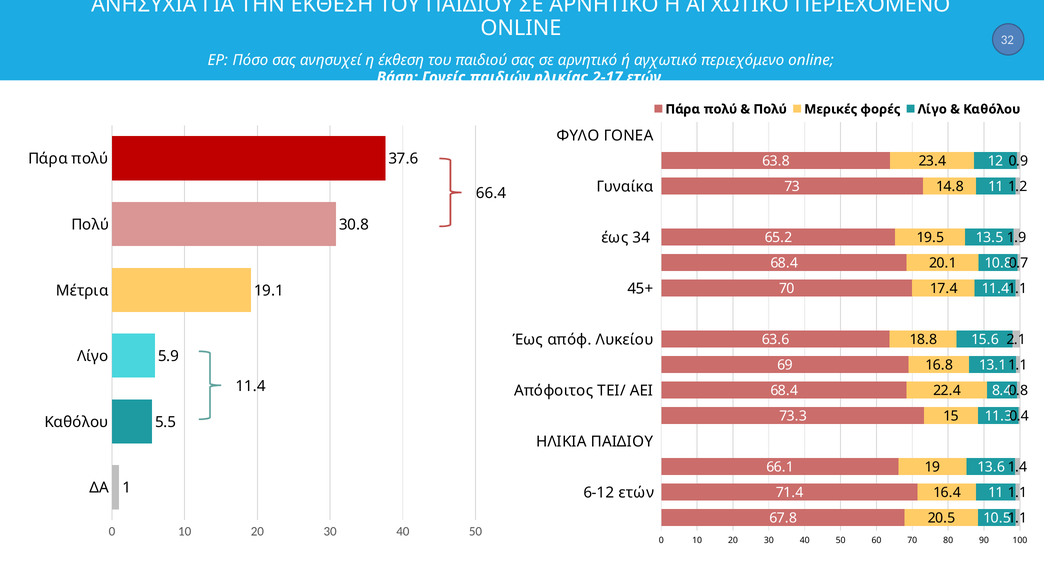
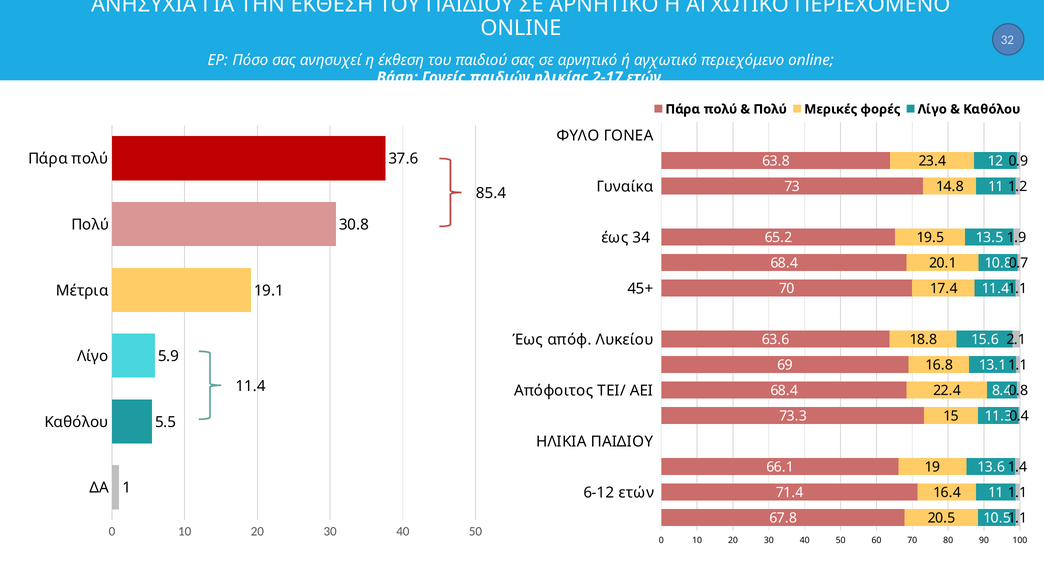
66.4: 66.4 -> 85.4 (491, 193)
